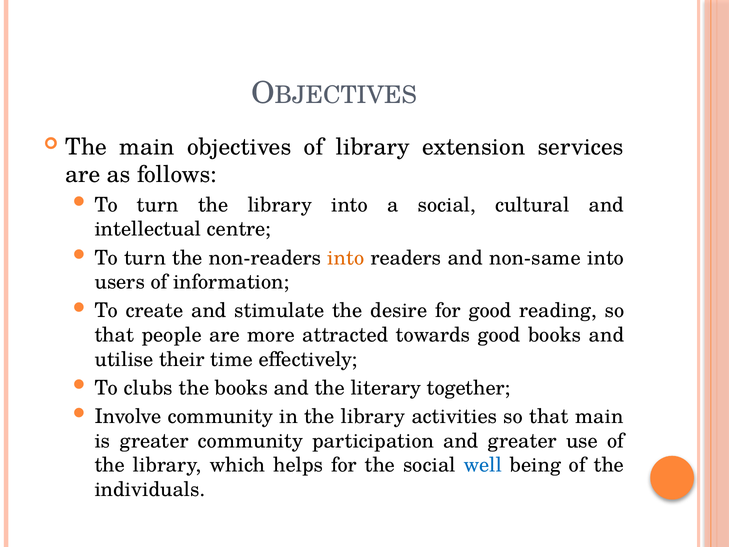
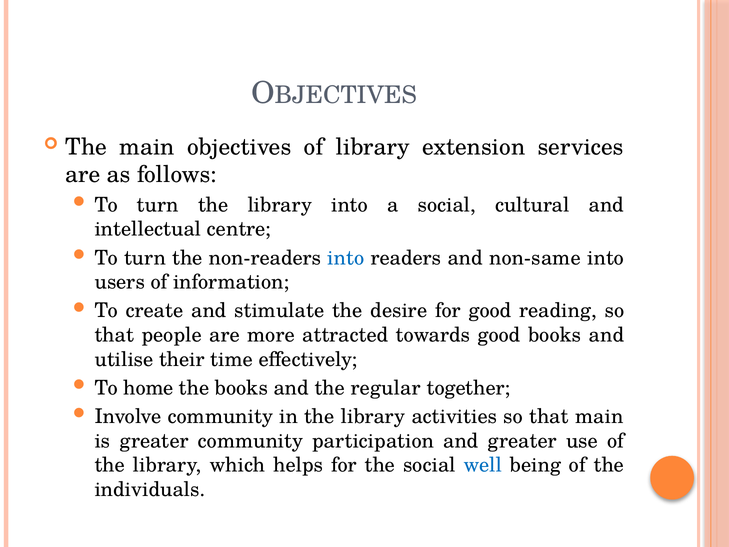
into colour: orange -> blue (346, 258)
clubs: clubs -> home (148, 388)
literary: literary -> regular (386, 388)
